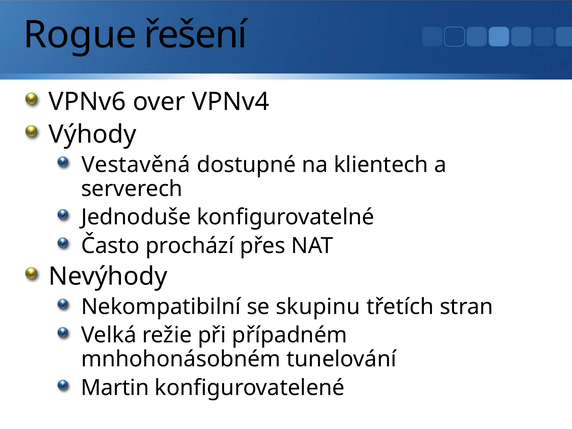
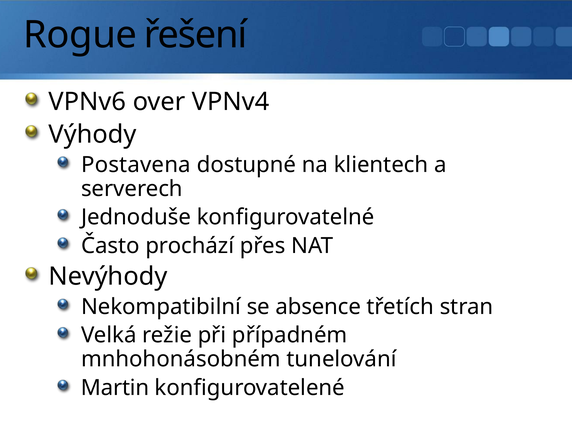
Vestavěná: Vestavěná -> Postavena (136, 165)
skupinu: skupinu -> absence (318, 307)
